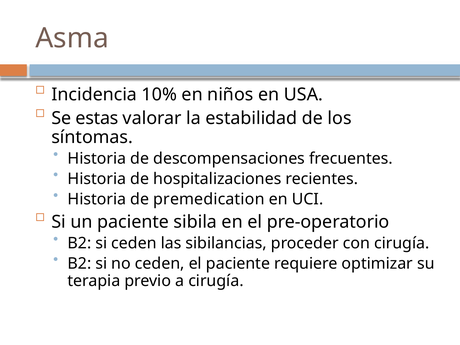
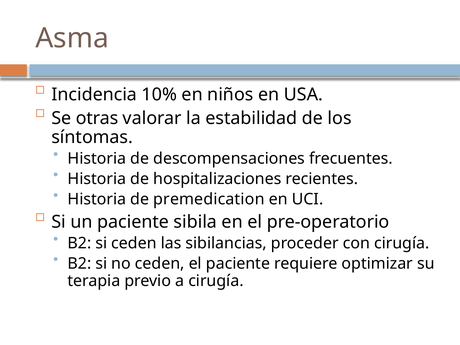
estas: estas -> otras (97, 118)
